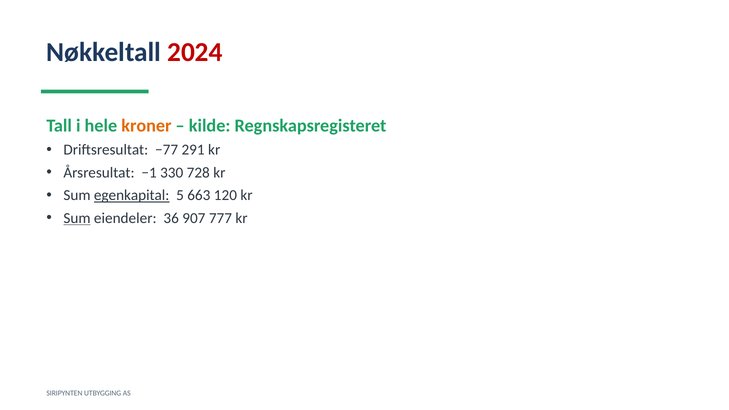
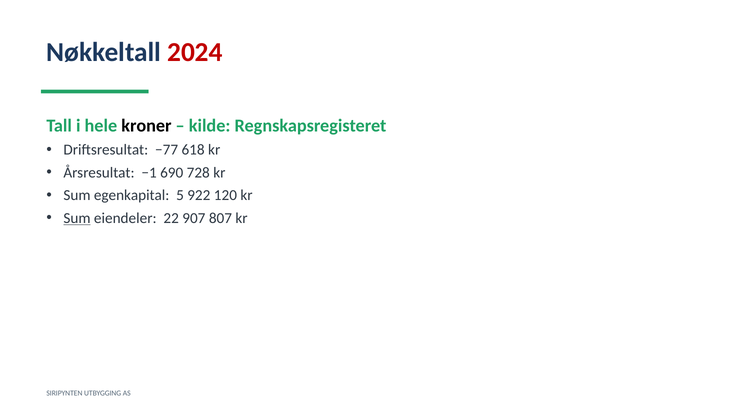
kroner colour: orange -> black (146, 126)
291: 291 -> 618 (193, 150)
330: 330 -> 690 (172, 173)
egenkapital underline: present -> none (132, 195)
663: 663 -> 922 (199, 195)
36: 36 -> 22 (171, 218)
777: 777 -> 807 (220, 218)
